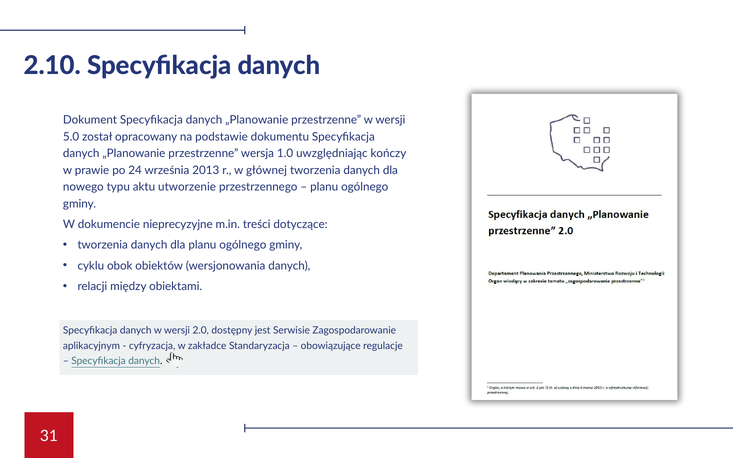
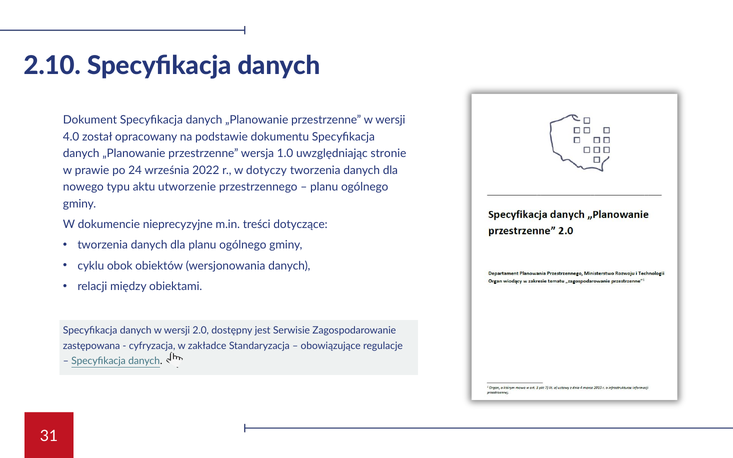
5.0: 5.0 -> 4.0 (71, 137)
kończy: kończy -> stronie (388, 154)
2013: 2013 -> 2022 (206, 170)
głównej: głównej -> dotyczy (266, 170)
aplikacyjnym: aplikacyjnym -> zastępowana (91, 346)
